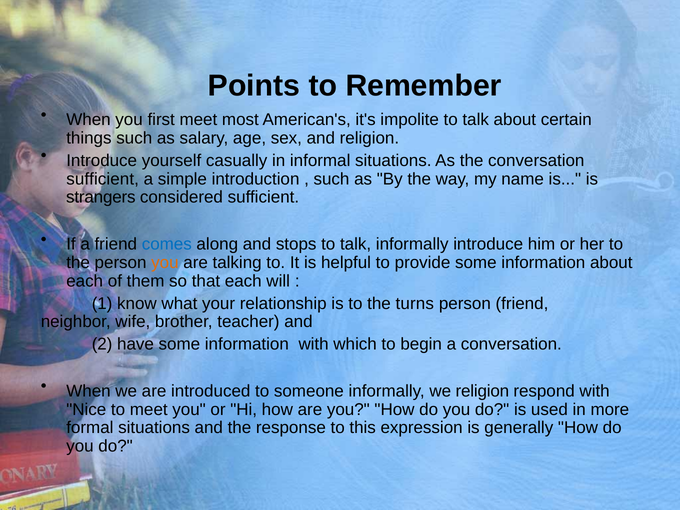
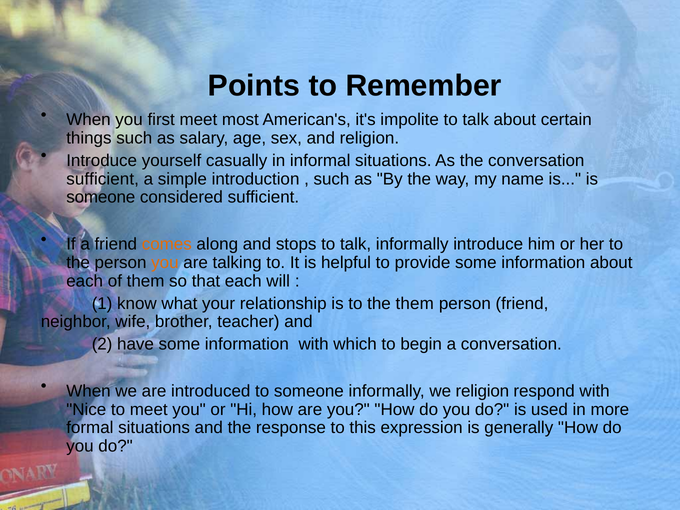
strangers: strangers -> someone (101, 197)
comes colour: blue -> orange (167, 244)
the turns: turns -> them (415, 303)
